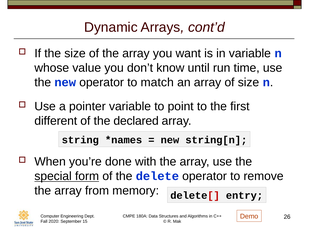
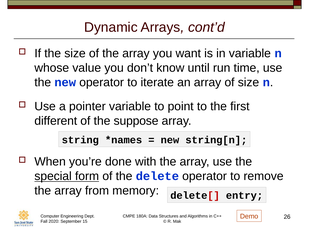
match: match -> iterate (157, 82)
declared: declared -> suppose (136, 121)
